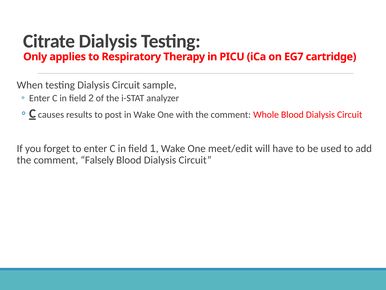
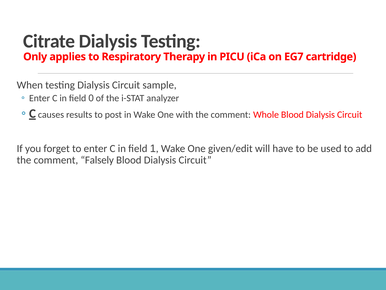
2: 2 -> 0 (91, 98)
meet/edit: meet/edit -> given/edit (230, 148)
